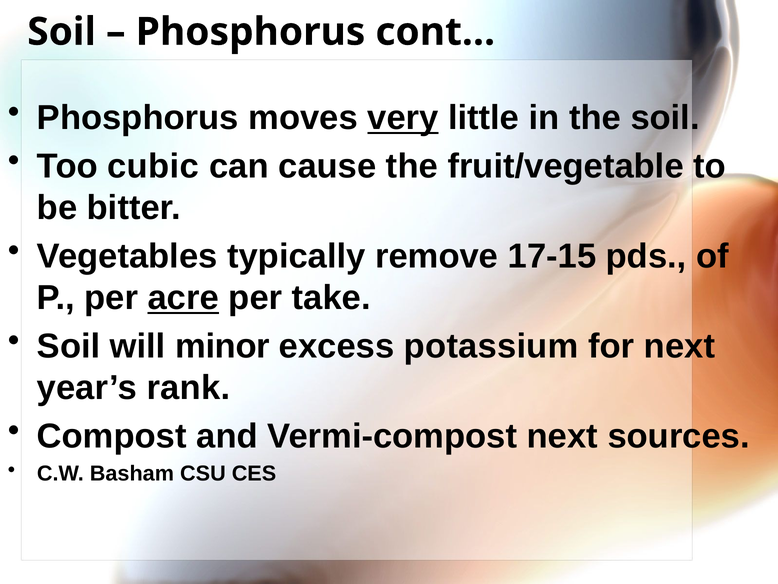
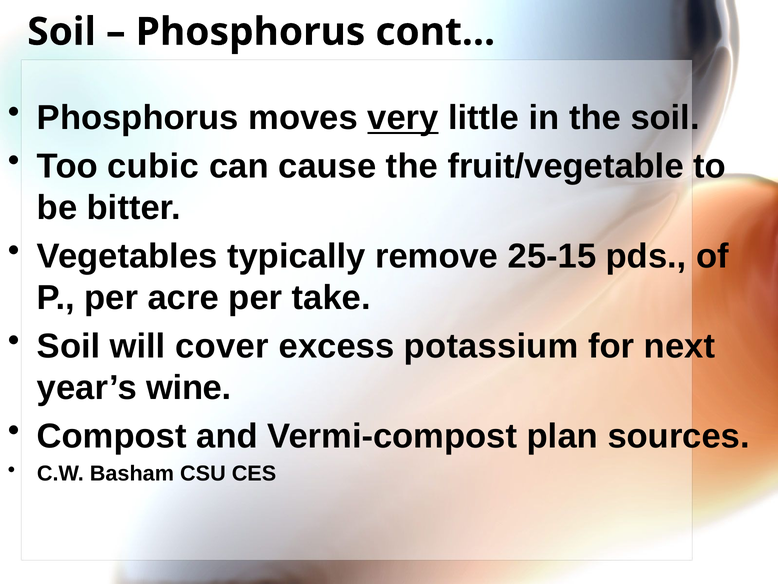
17-15: 17-15 -> 25-15 (552, 256)
acre underline: present -> none (183, 298)
minor: minor -> cover (222, 346)
rank: rank -> wine (189, 388)
Vermi-compost next: next -> plan (562, 436)
